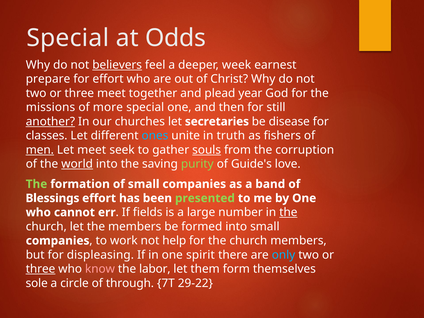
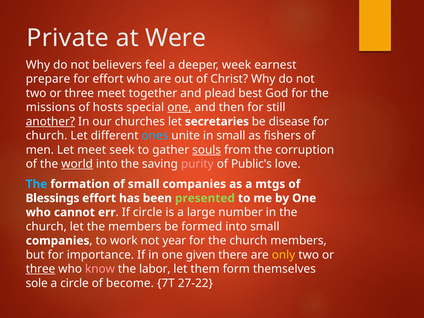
Special: Special -> Private (68, 38)
Odds: Odds -> Were (176, 38)
believers underline: present -> none (117, 65)
year: year -> best (250, 93)
more: more -> hosts (108, 107)
one underline: none -> present (179, 107)
classes: classes -> church (47, 136)
in truth: truth -> small (231, 136)
men underline: present -> none (40, 150)
purity colour: light green -> pink (197, 164)
Guide's: Guide's -> Public's (251, 164)
The colour: light green -> light blue (37, 184)
band: band -> mtgs (270, 184)
If fields: fields -> circle (148, 212)
the underline: present -> none (288, 212)
help: help -> year (174, 241)
displeasing: displeasing -> importance (100, 255)
spirit: spirit -> given (201, 255)
only colour: light blue -> yellow (283, 255)
through: through -> become (130, 283)
29-22: 29-22 -> 27-22 (195, 283)
